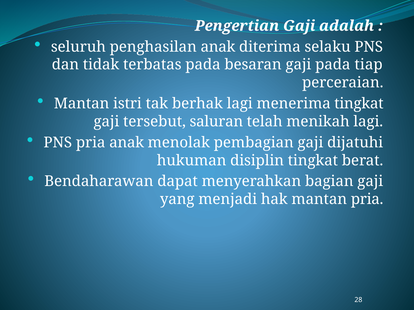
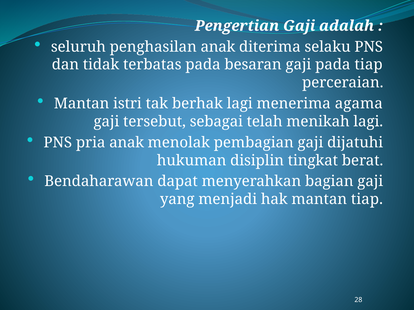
menerima tingkat: tingkat -> agama (359, 104)
saluran: saluran -> sebagai (216, 122)
mantan pria: pria -> tiap (367, 200)
